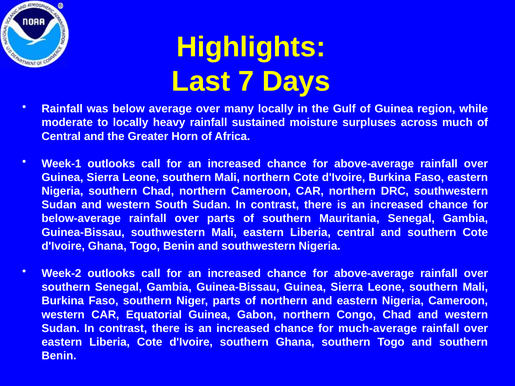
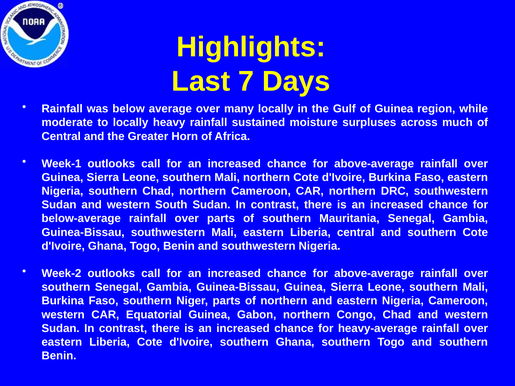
much-average: much-average -> heavy-average (378, 329)
